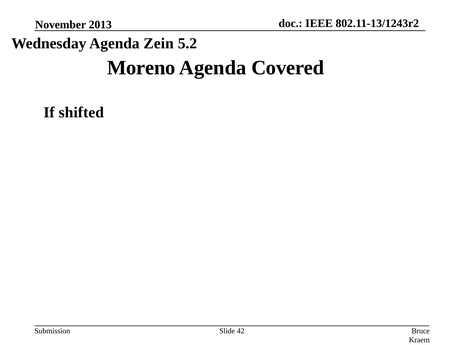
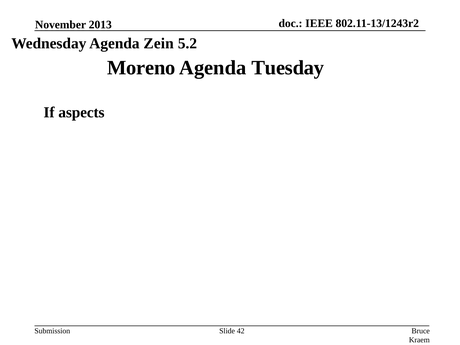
Covered: Covered -> Tuesday (288, 68)
shifted: shifted -> aspects (81, 113)
